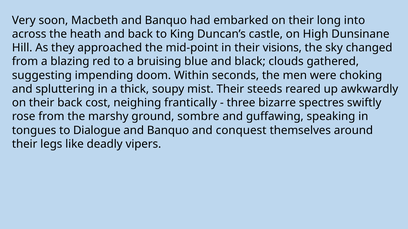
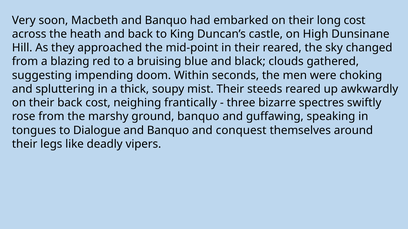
long into: into -> cost (355, 20)
their visions: visions -> reared (282, 48)
ground sombre: sombre -> banquo (198, 117)
